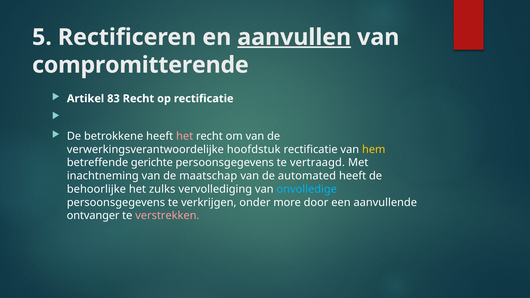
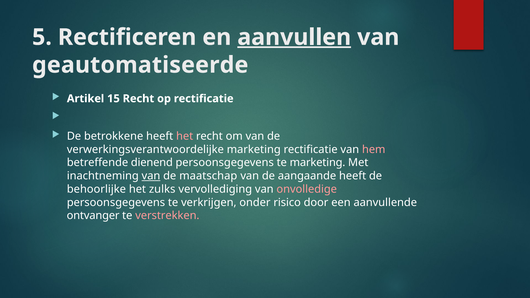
compromitterende: compromitterende -> geautomatiseerde (140, 65)
83: 83 -> 15 (113, 99)
verwerkingsverantwoordelijke hoofdstuk: hoofdstuk -> marketing (254, 149)
hem colour: yellow -> pink (374, 149)
gerichte: gerichte -> dienend (152, 163)
te vertraagd: vertraagd -> marketing (318, 163)
van underline: none -> present (151, 176)
automated: automated -> aangaande (307, 176)
onvolledige colour: light blue -> pink (307, 189)
more: more -> risico (287, 202)
